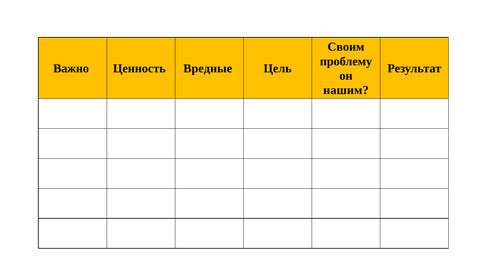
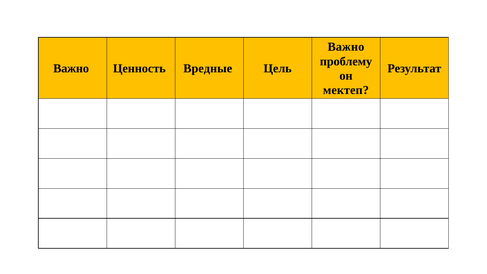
Своим: Своим -> Важно (346, 47)
нашим: нашим -> мектеп (346, 90)
